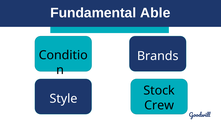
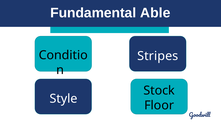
Brands: Brands -> Stripes (158, 56)
Crew: Crew -> Floor (159, 106)
